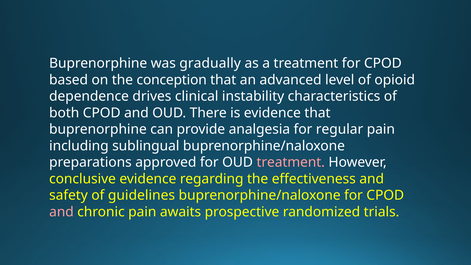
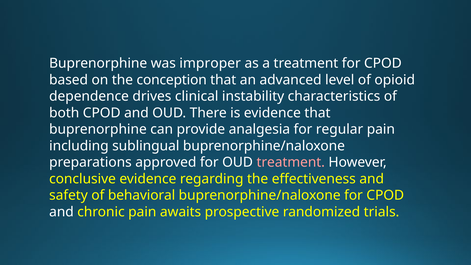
gradually: gradually -> improper (210, 63)
guidelines: guidelines -> behavioral (142, 195)
and colour: pink -> white (61, 212)
